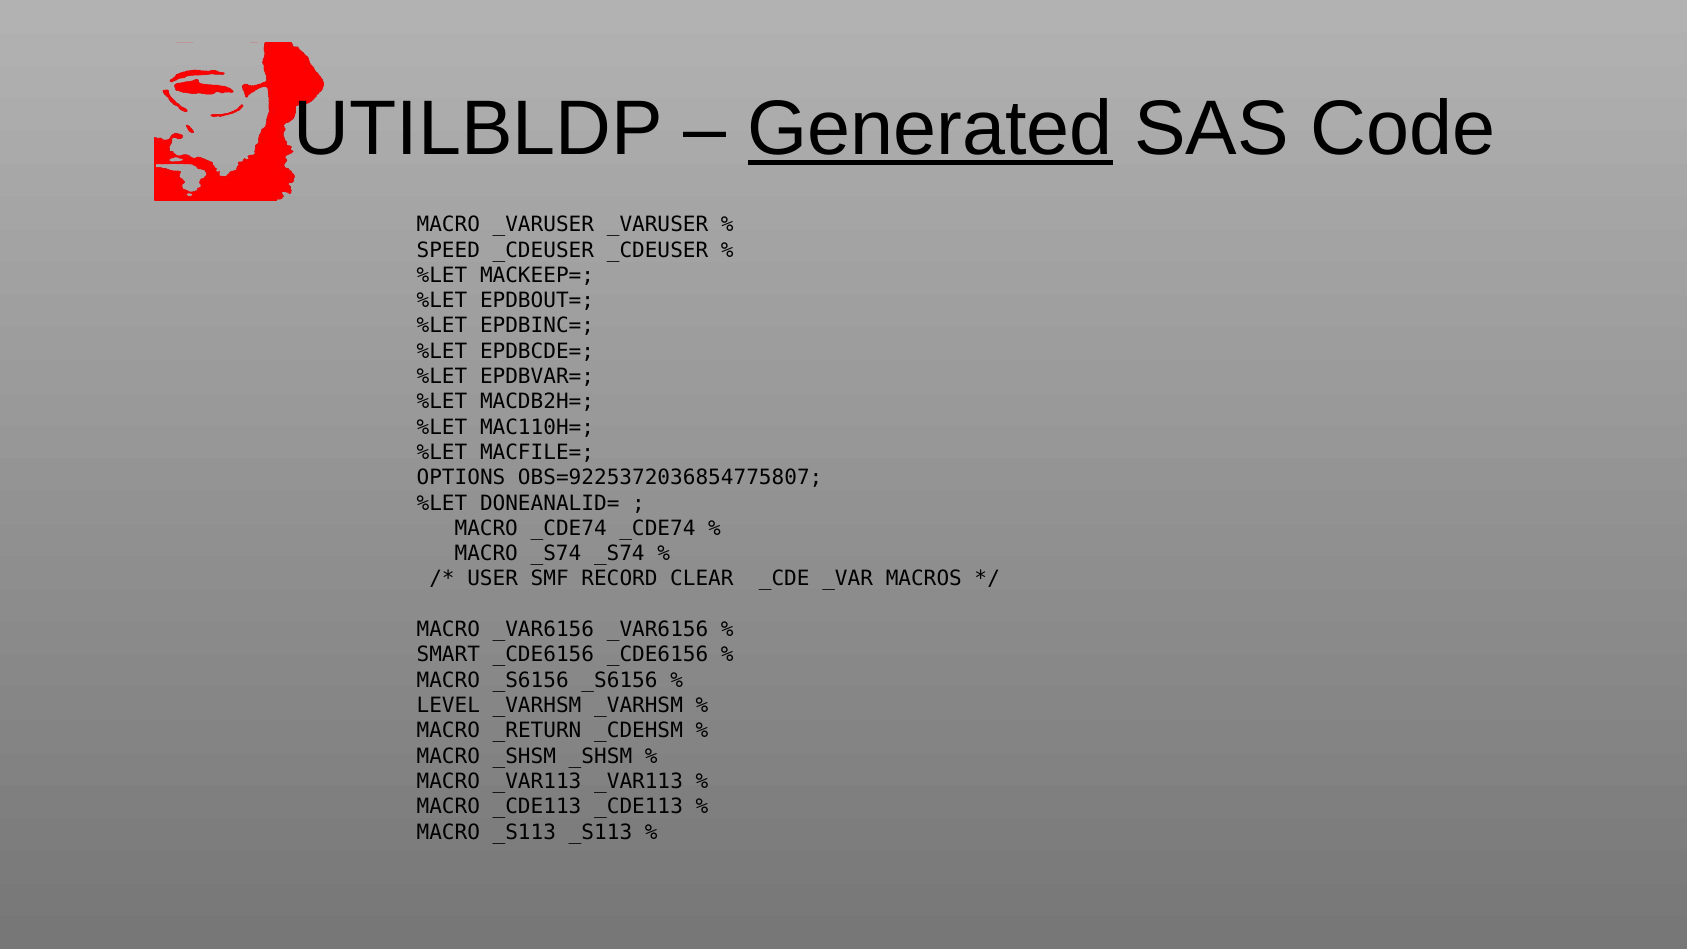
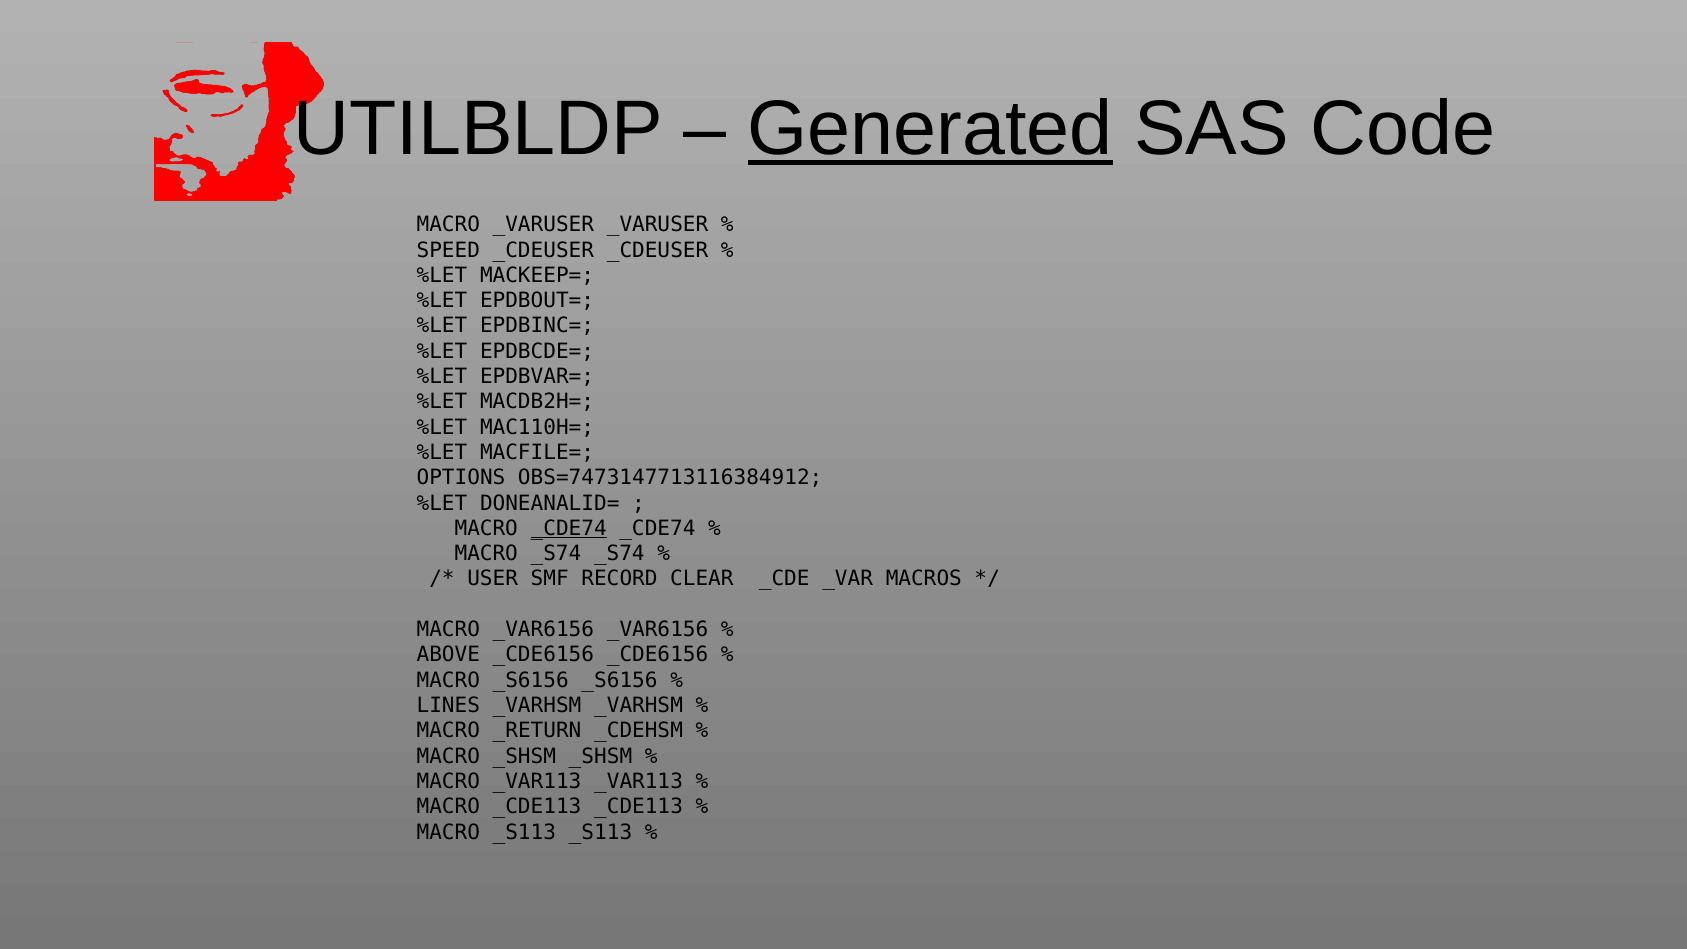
OBS=9225372036854775807: OBS=9225372036854775807 -> OBS=7473147713116384912 (670, 478)
_CDE74 underline: none -> present (569, 528)
SMART: SMART -> ABOVE (448, 655)
LEVEL: LEVEL -> LINES (448, 706)
